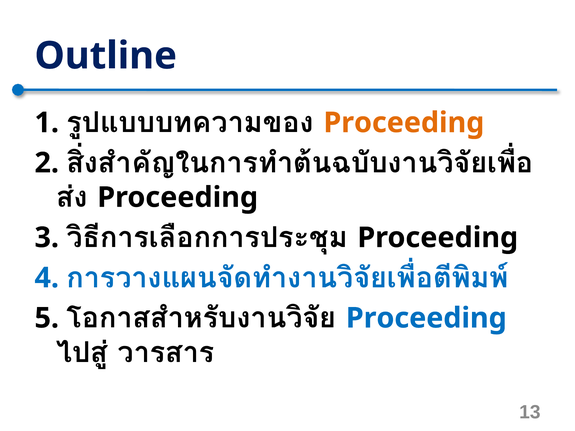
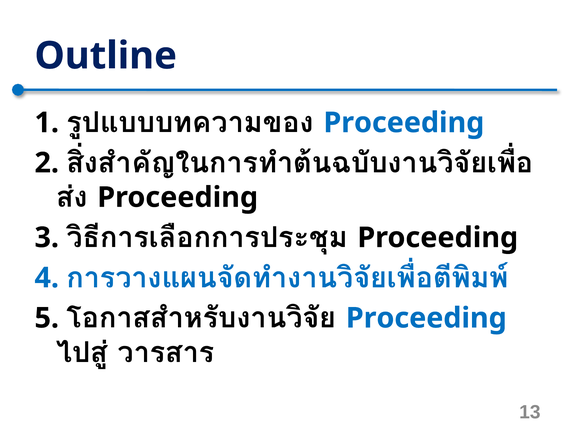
Proceeding colour: orange -> blue (404, 123)
